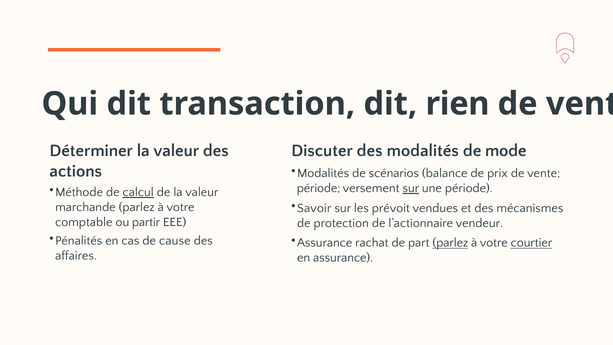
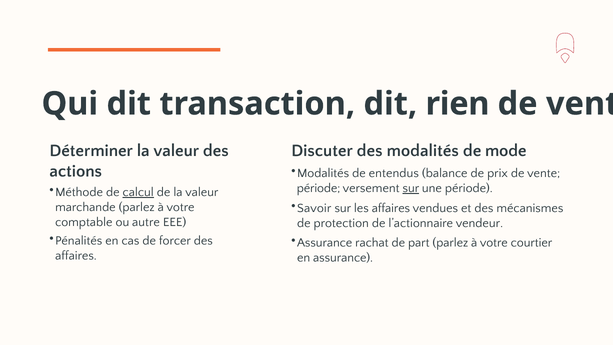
scénarios: scénarios -> entendus (394, 173)
les prévoit: prévoit -> affaires (391, 208)
partir: partir -> autre (146, 222)
cause: cause -> forcer (175, 241)
parlez underline: present -> none (450, 243)
courtier underline: present -> none (531, 243)
